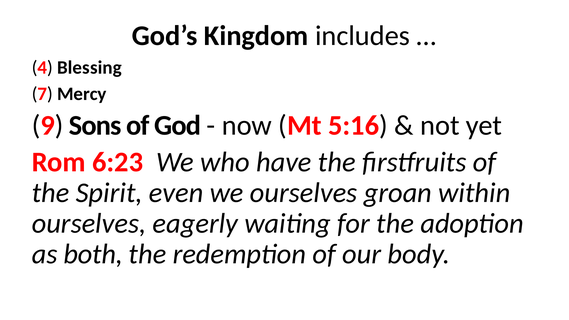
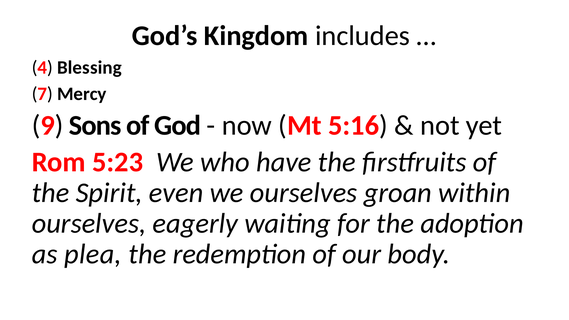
6:23: 6:23 -> 5:23 (118, 162)
both: both -> plea (93, 254)
